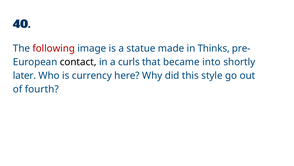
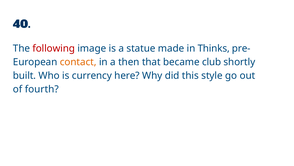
contact colour: black -> orange (78, 62)
curls: curls -> then (129, 62)
into: into -> club (212, 62)
later: later -> built (24, 75)
